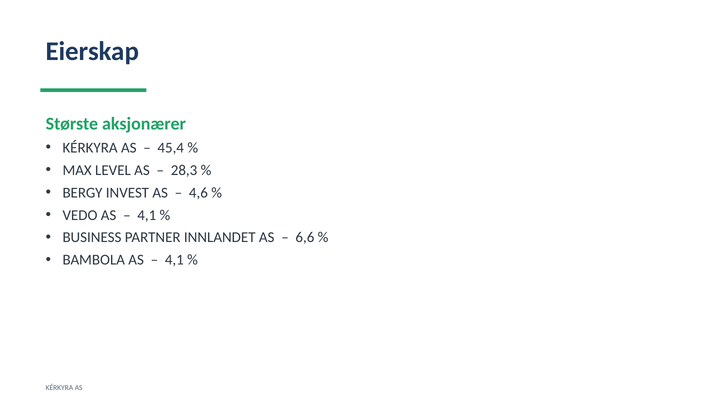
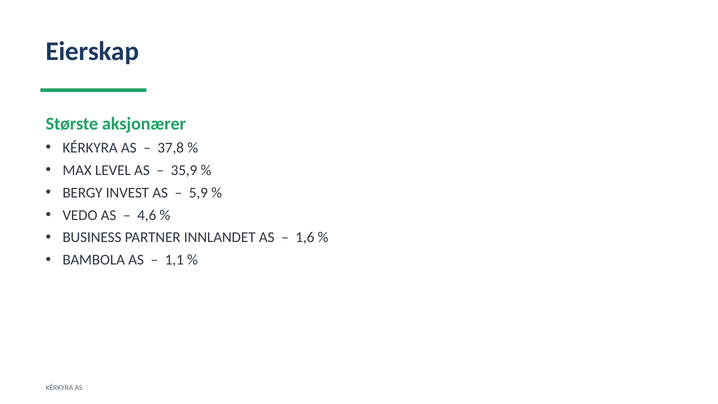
45,4: 45,4 -> 37,8 (171, 148)
28,3: 28,3 -> 35,9 (184, 170)
4,6: 4,6 -> 5,9 (198, 193)
4,1: 4,1 -> 4,6 (147, 215)
6,6: 6,6 -> 1,6 (305, 237)
4,1: 4,1 -> 1,1 (174, 260)
